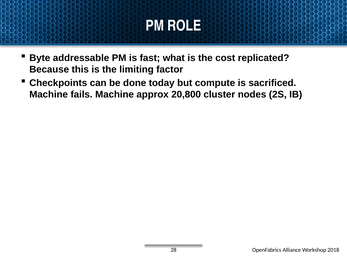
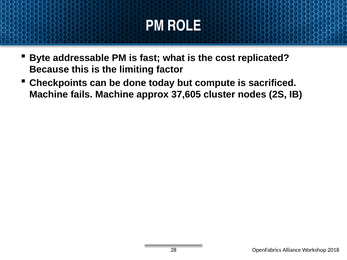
20,800: 20,800 -> 37,605 (186, 95)
